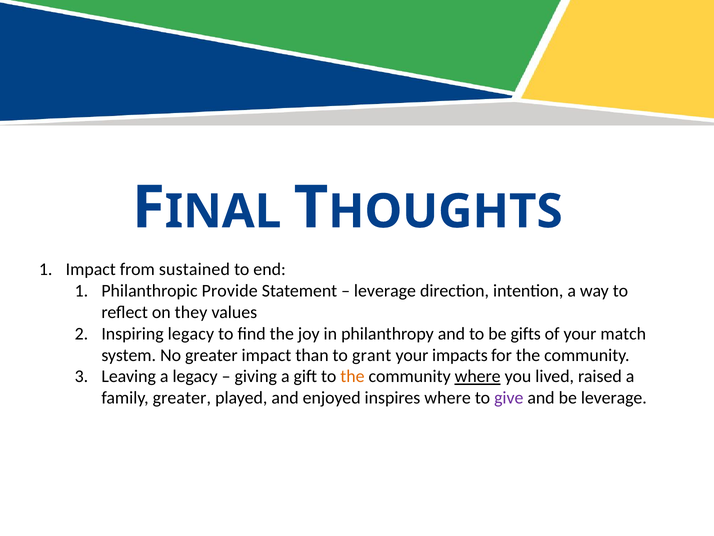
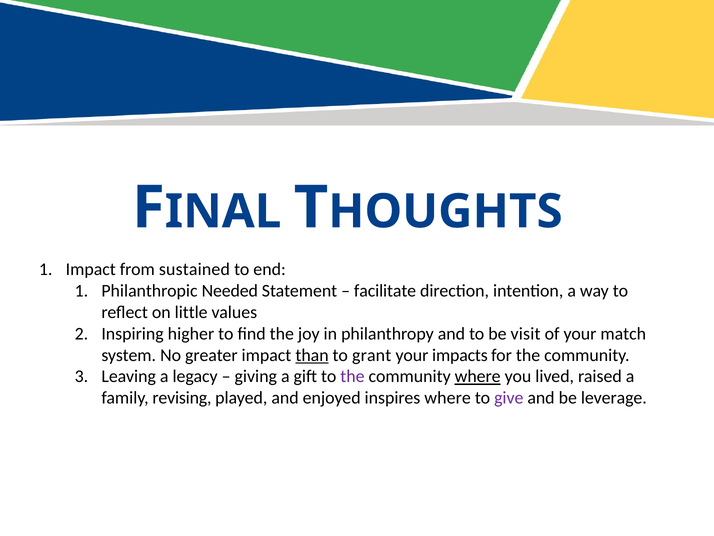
Provide: Provide -> Needed (230, 291)
leverage: leverage -> facilitate (385, 291)
they: they -> little (191, 312)
Inspiring legacy: legacy -> higher (191, 333)
gifts: gifts -> visit (526, 333)
than underline: none -> present (312, 355)
the colour: orange -> purple (352, 376)
family greater: greater -> revising (182, 398)
